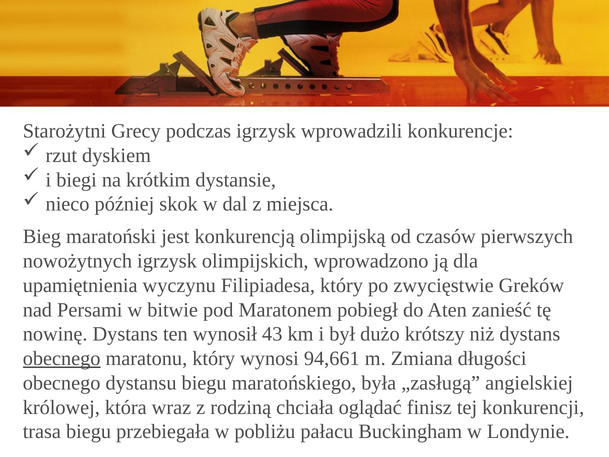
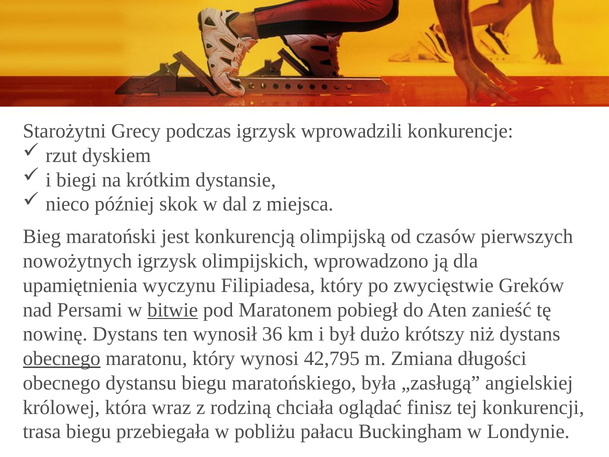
bitwie underline: none -> present (173, 310)
43: 43 -> 36 (272, 334)
94,661: 94,661 -> 42,795 (332, 358)
